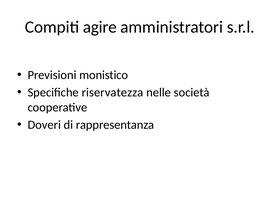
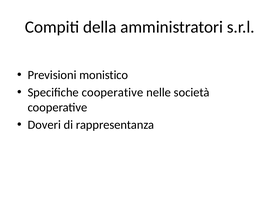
agire: agire -> della (100, 27)
Specifiche riservatezza: riservatezza -> cooperative (112, 92)
